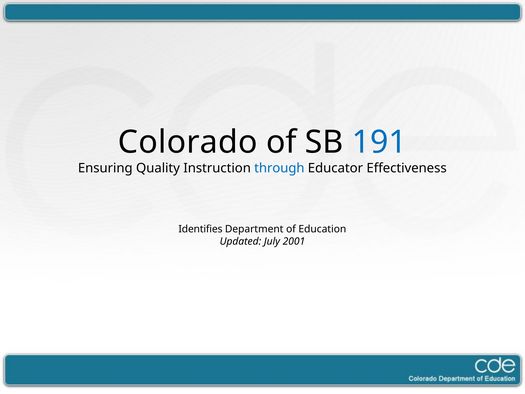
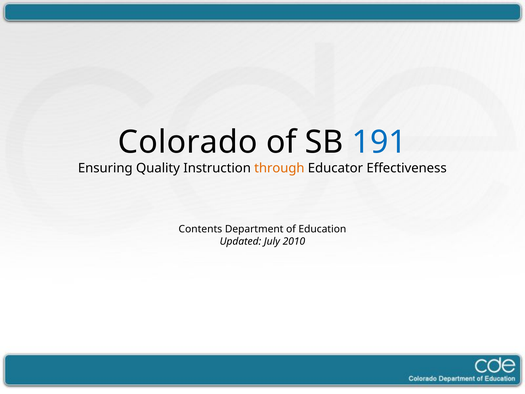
through colour: blue -> orange (279, 168)
Identifies: Identifies -> Contents (200, 229)
2001: 2001 -> 2010 (294, 241)
